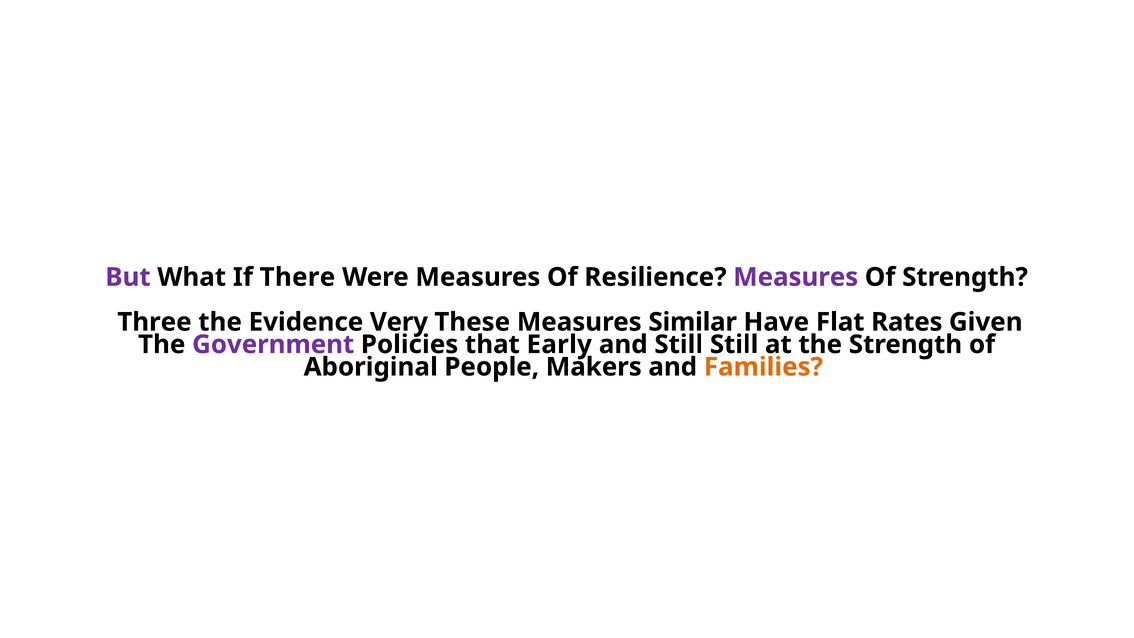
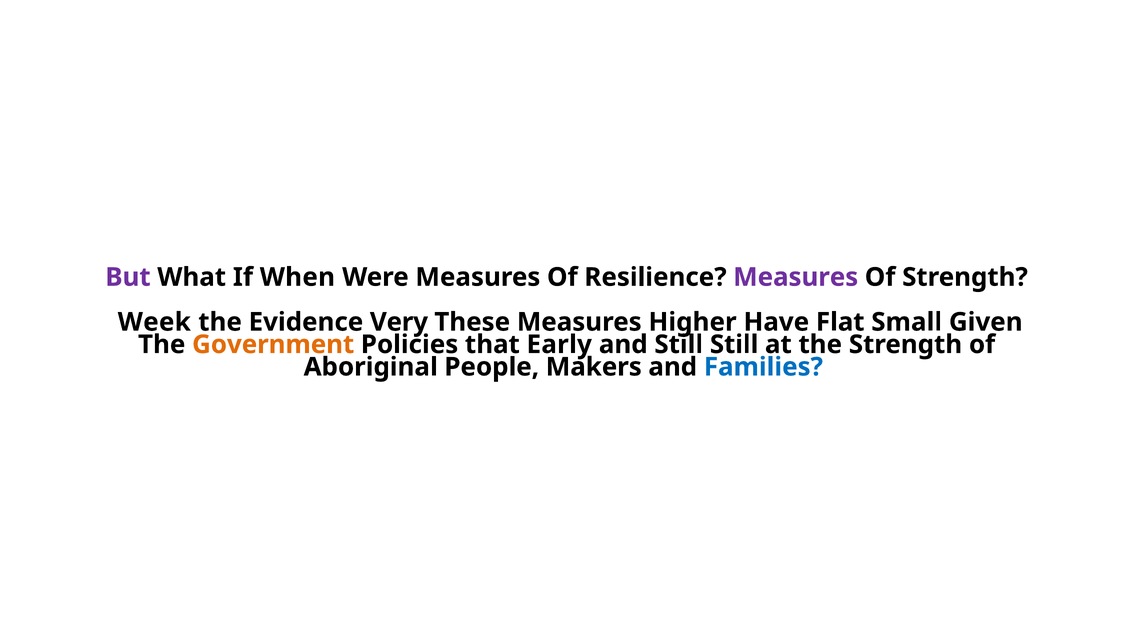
There: There -> When (297, 277)
Three: Three -> Week (154, 322)
Similar: Similar -> Higher (693, 322)
Rates: Rates -> Small (907, 322)
Government colour: purple -> orange (273, 344)
Families colour: orange -> blue (763, 367)
